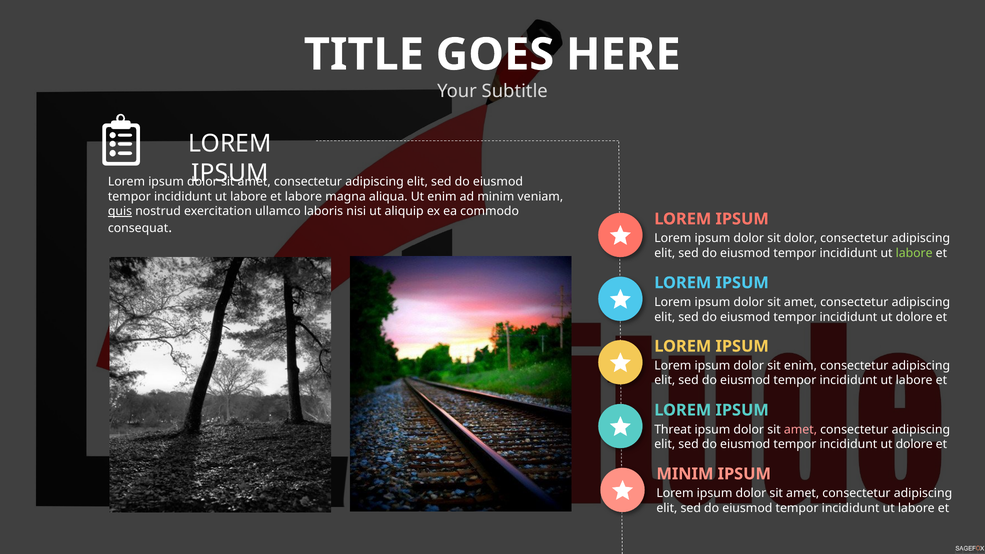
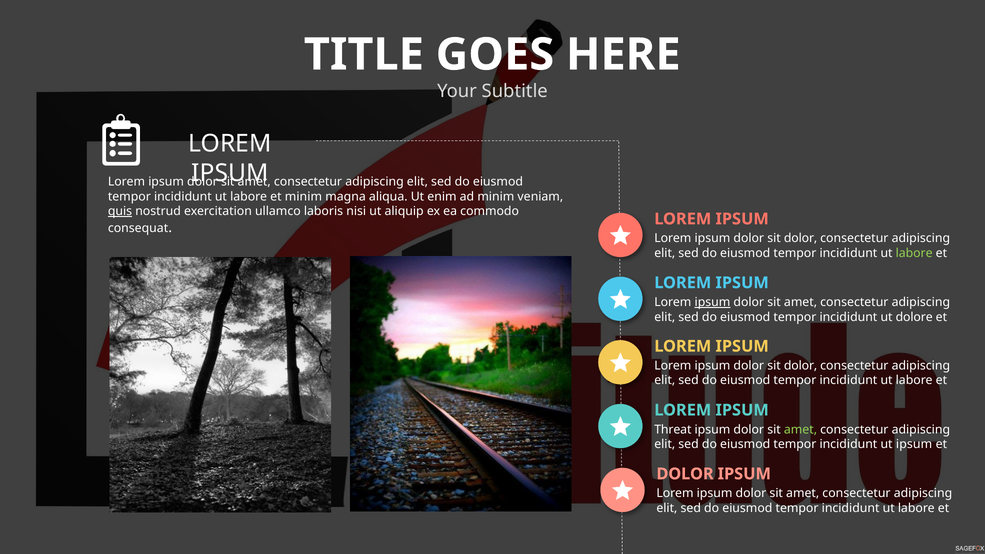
et labore: labore -> minim (303, 197)
ipsum underline: none -> present (712, 302)
enim: enim -> dolor (801, 366)
amet colour: pink -> light green (801, 430)
dolore: dolore -> ipsum (914, 444)
MINIM: MINIM -> DOLOR (685, 474)
